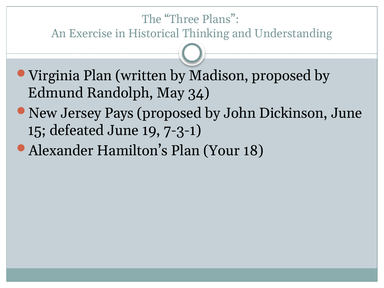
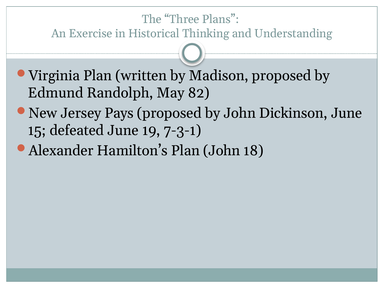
34: 34 -> 82 (199, 93)
Plan Your: Your -> John (222, 151)
